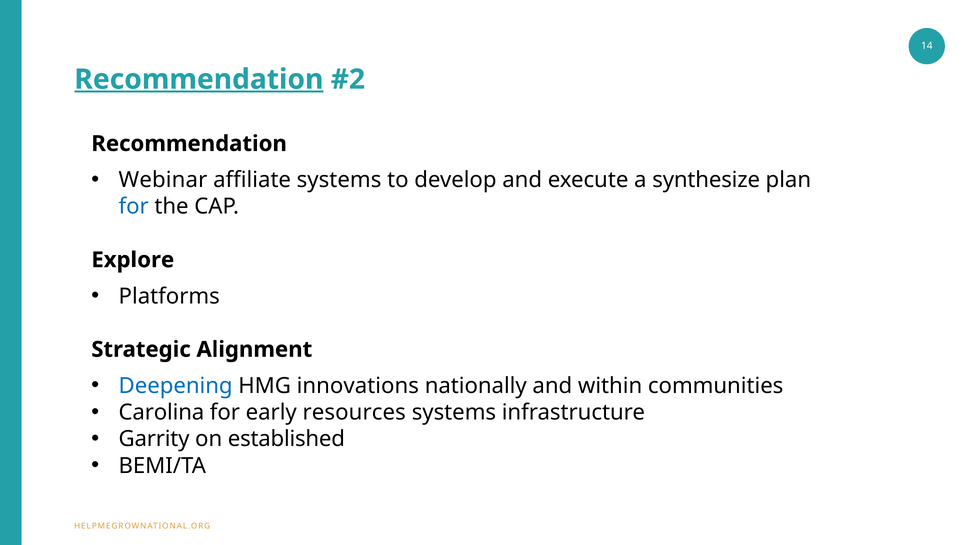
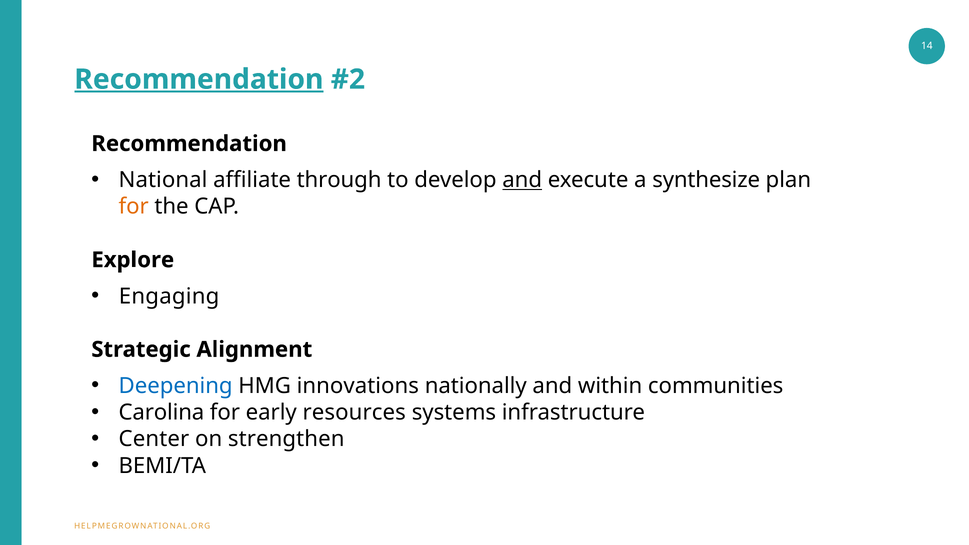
Webinar: Webinar -> National (163, 180)
affiliate systems: systems -> through (339, 180)
and underline: none -> present (522, 180)
for colour: blue -> orange (134, 207)
Platforms: Platforms -> Engaging (169, 296)
Garrity: Garrity -> Center (154, 439)
established: established -> strengthen (286, 439)
